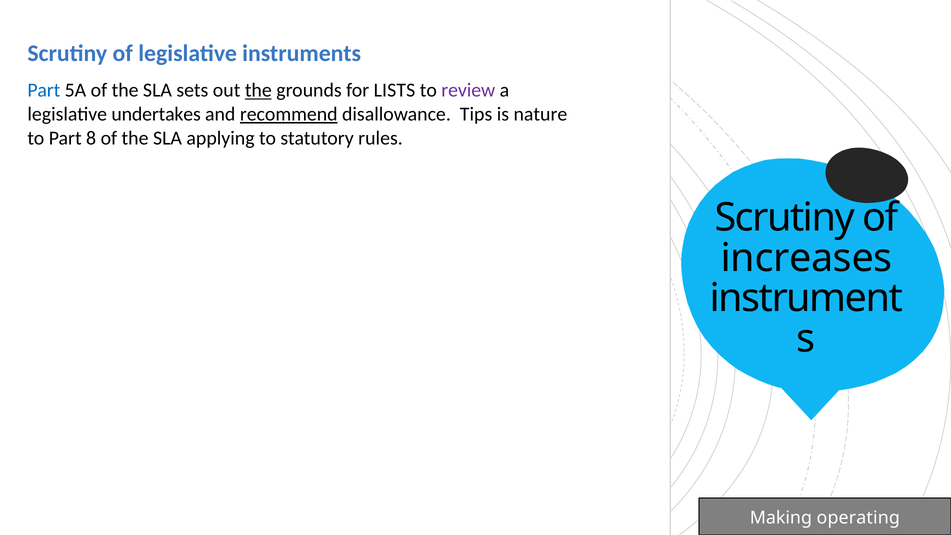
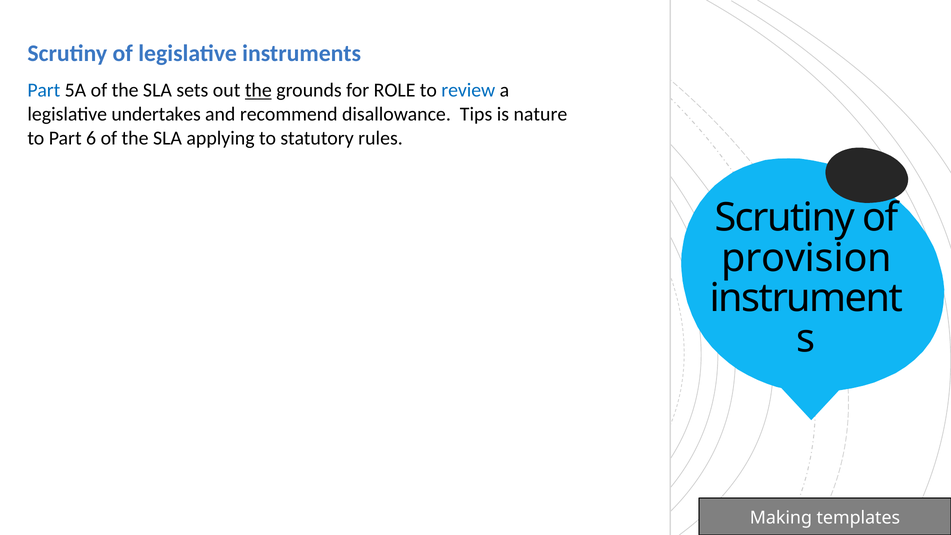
LISTS: LISTS -> ROLE (395, 90)
review colour: purple -> blue (468, 90)
recommend underline: present -> none (289, 114)
8: 8 -> 6 (91, 138)
increases: increases -> provision (806, 258)
operating: operating -> templates (858, 518)
